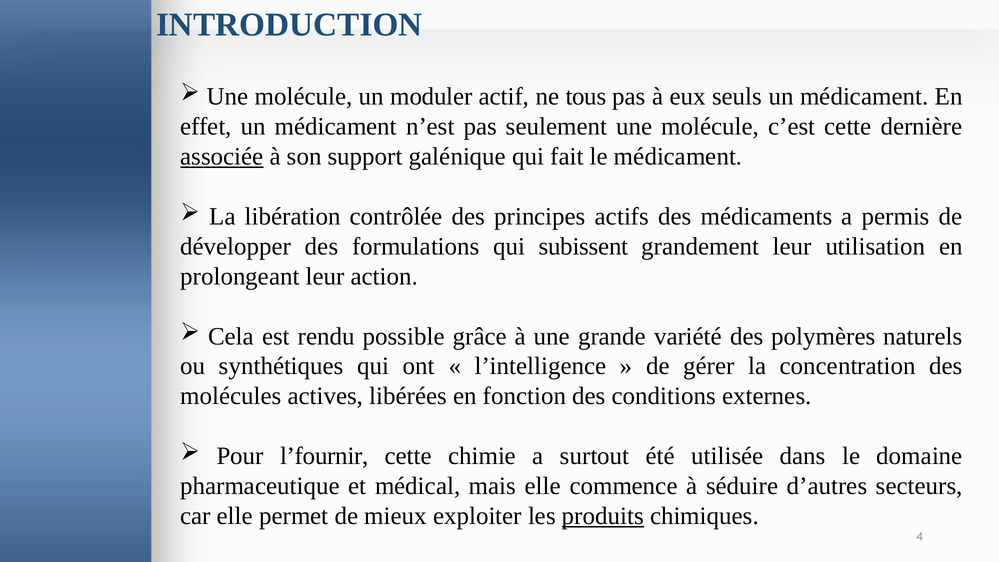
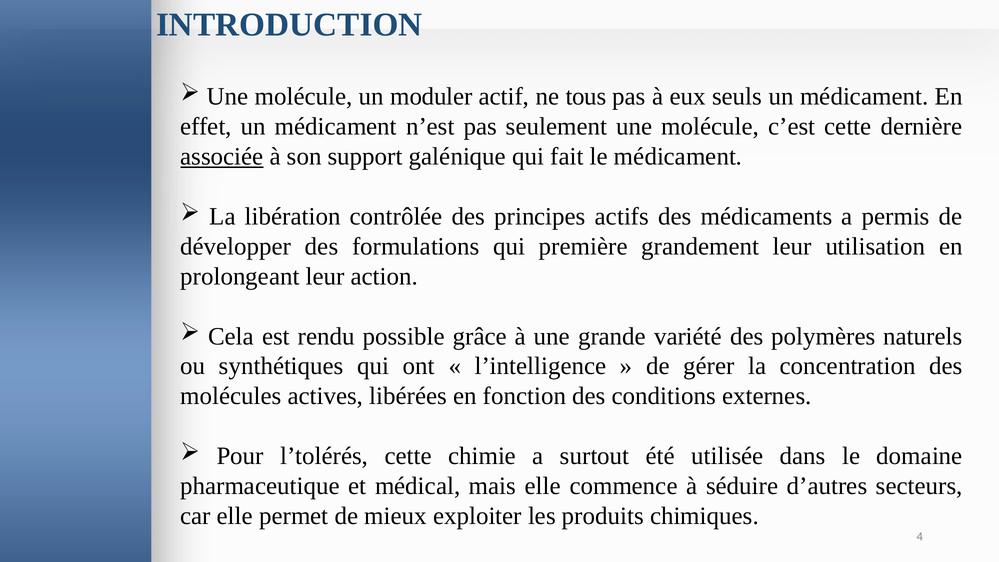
subissent: subissent -> première (583, 246)
l’fournir: l’fournir -> l’tolérés (324, 456)
produits underline: present -> none (603, 516)
